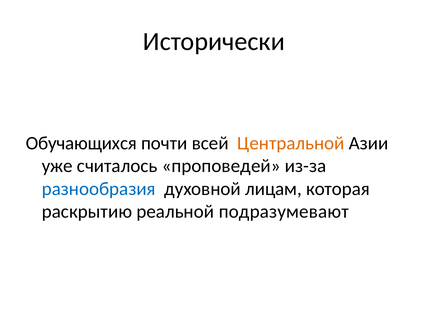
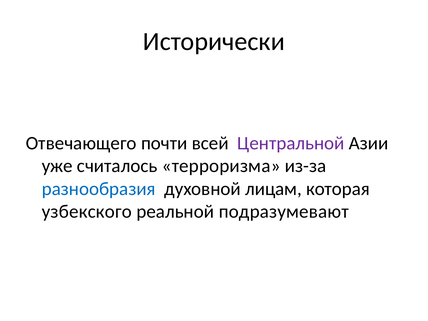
Обучающихся: Обучающихся -> Отвечающего (81, 143)
Центральной colour: orange -> purple (291, 143)
проповедей: проповедей -> терроризма (221, 166)
раскрытию: раскрытию -> узбекского (87, 212)
